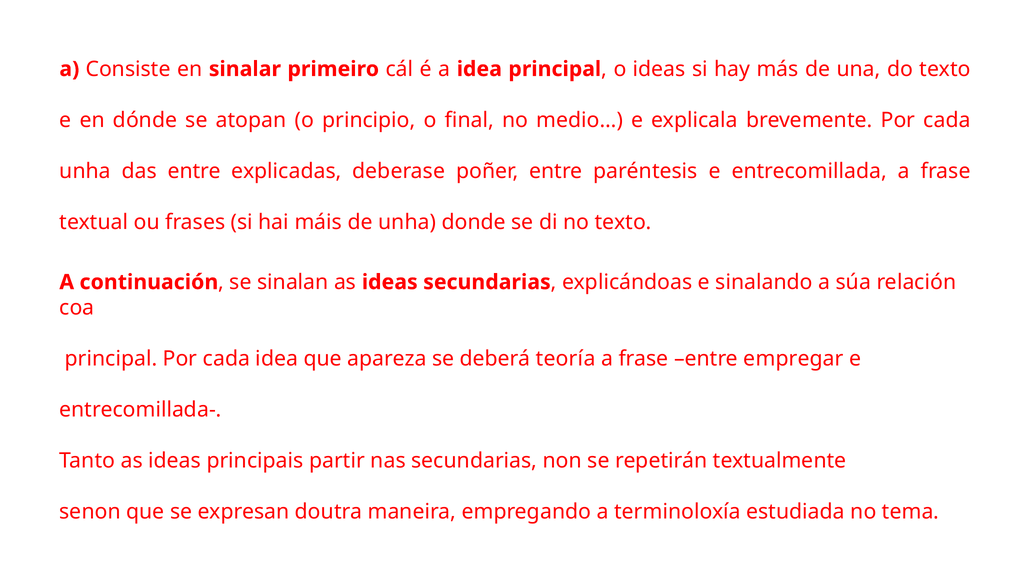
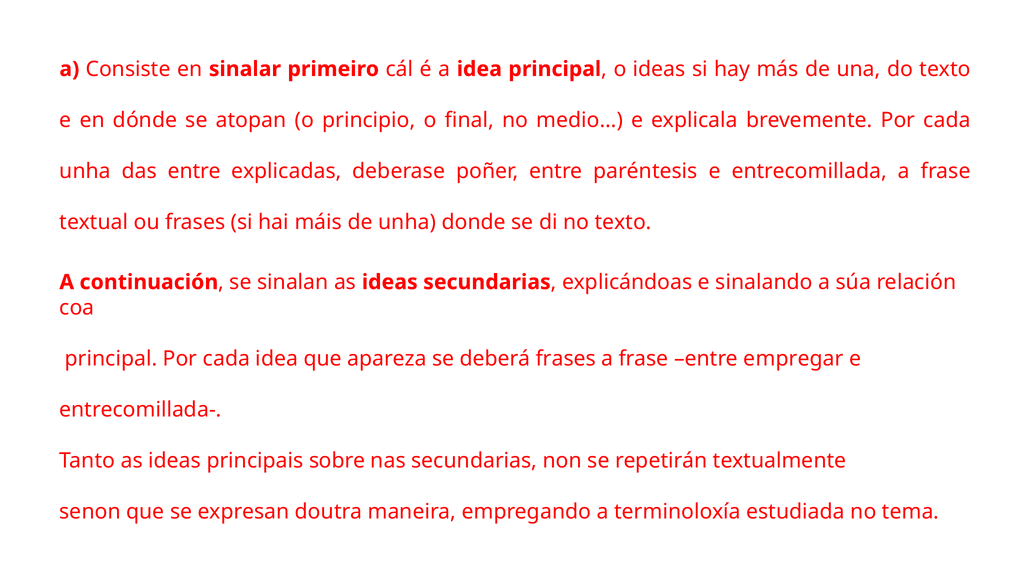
deberá teoría: teoría -> frases (566, 359)
partir: partir -> sobre (337, 461)
